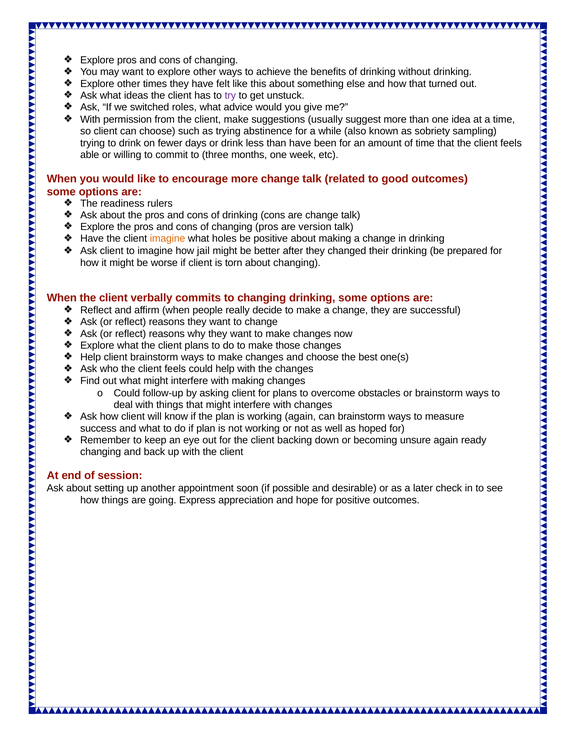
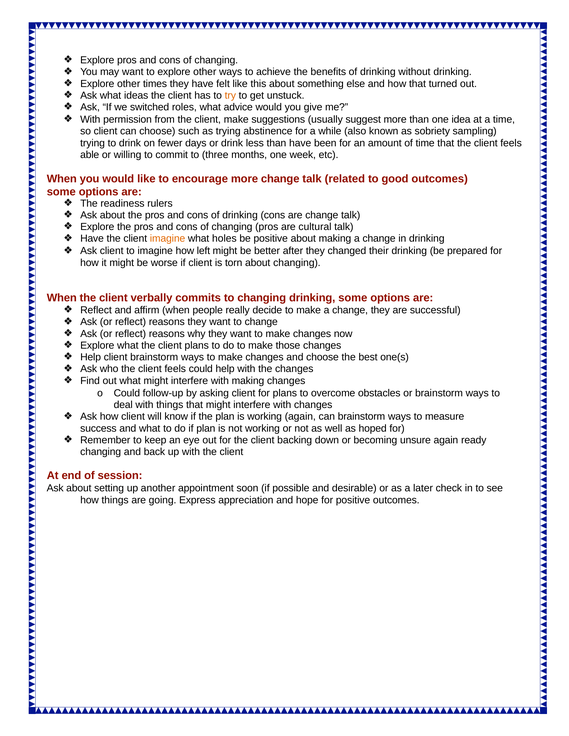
try colour: purple -> orange (230, 95)
version: version -> cultural (315, 227)
jail: jail -> left (203, 251)
